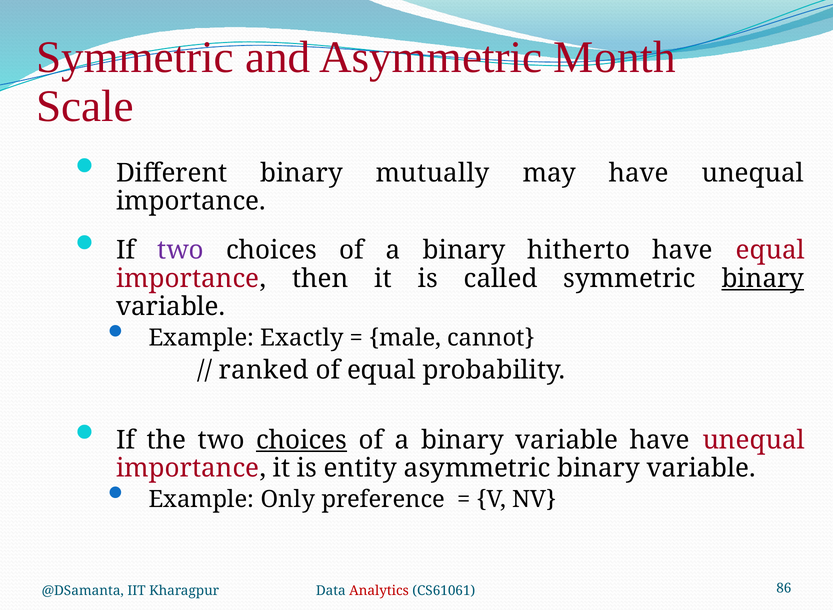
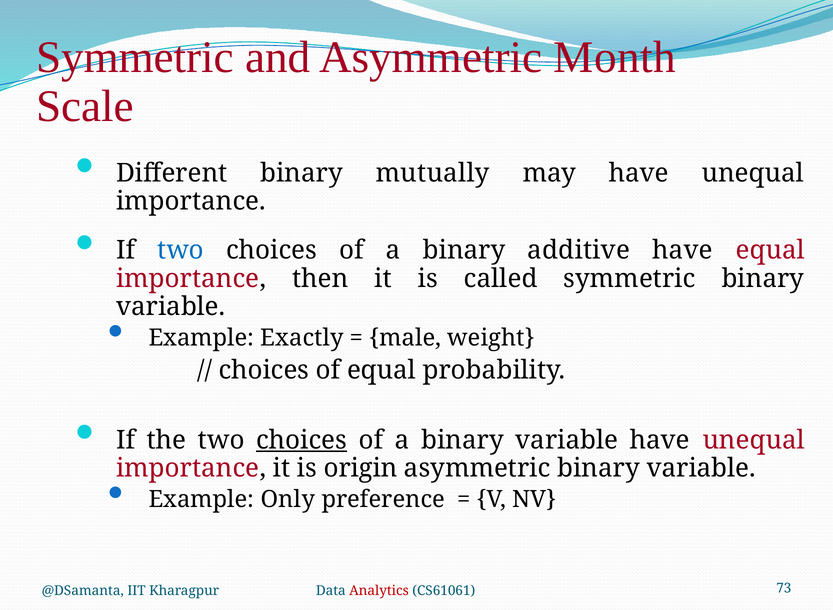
two colour: purple -> blue (181, 250)
hitherto: hitherto -> additive (579, 250)
binary underline: present -> none (763, 279)
cannot: cannot -> weight (491, 338)
ranked: ranked -> choices (264, 370)
entity: entity -> origin (361, 468)
86: 86 -> 73 (784, 589)
